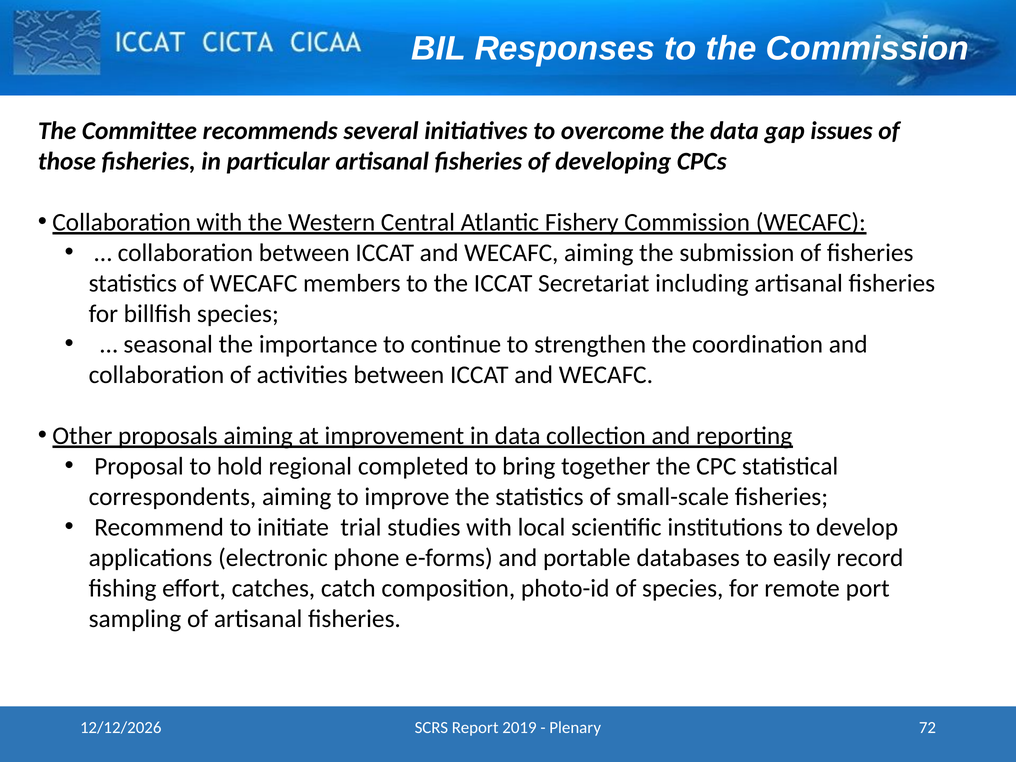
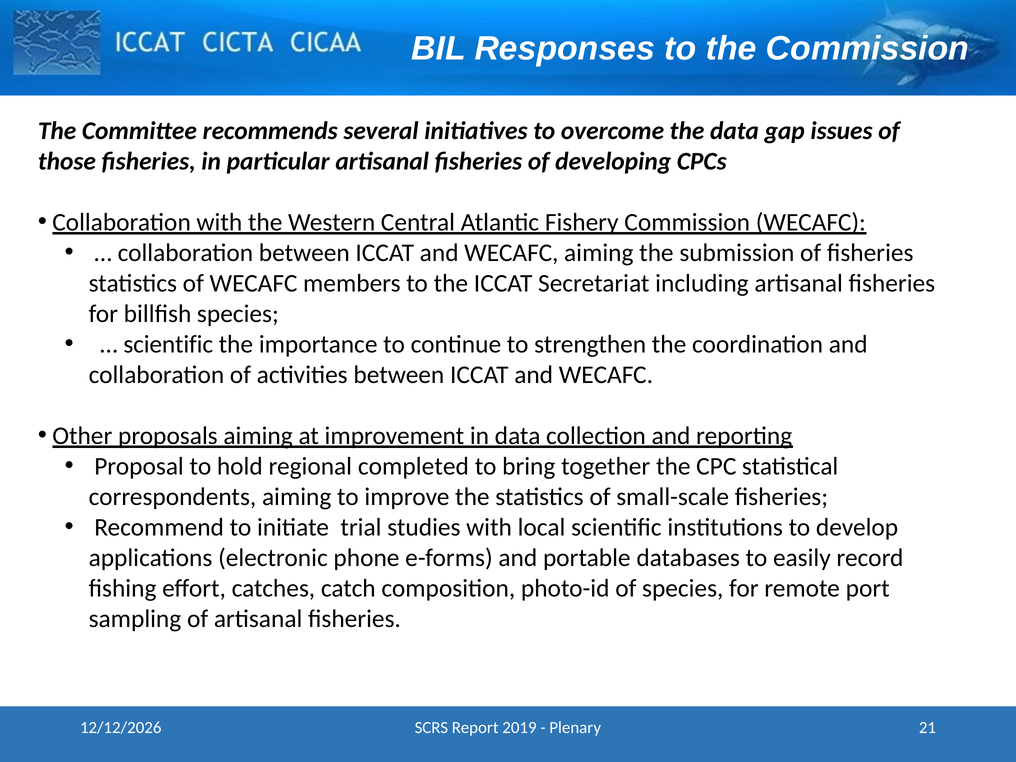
seasonal: seasonal -> scientific (168, 344)
72: 72 -> 21 (927, 728)
